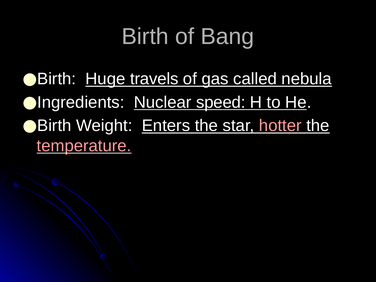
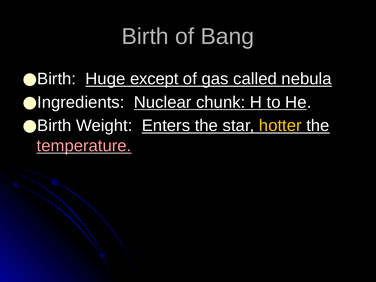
travels: travels -> except (154, 79)
speed: speed -> chunk (221, 102)
hotter colour: pink -> yellow (280, 126)
